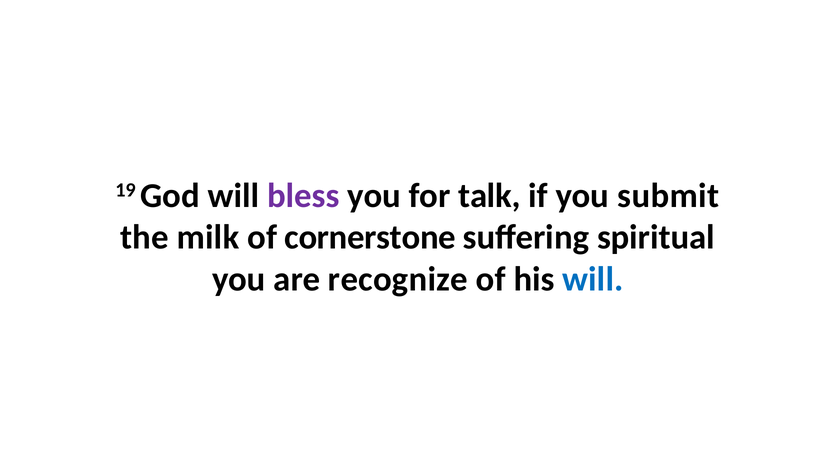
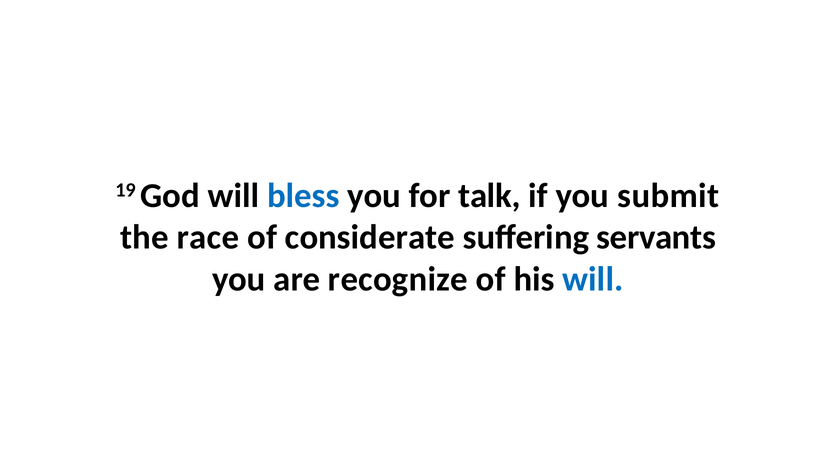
bless colour: purple -> blue (303, 196)
milk: milk -> race (208, 238)
cornerstone: cornerstone -> considerate (370, 238)
spiritual: spiritual -> servants (656, 238)
